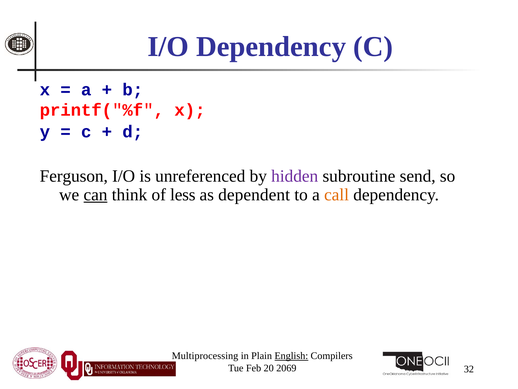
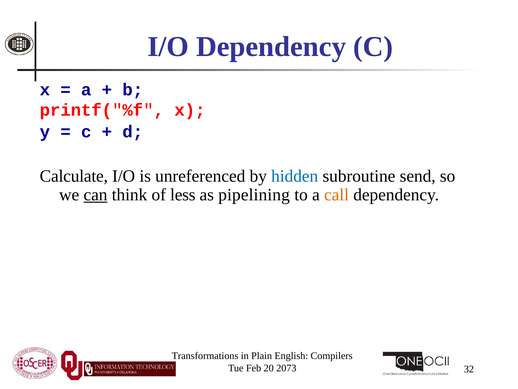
Ferguson: Ferguson -> Calculate (74, 176)
hidden colour: purple -> blue (295, 176)
dependent: dependent -> pipelining (254, 194)
Multiprocessing: Multiprocessing -> Transformations (205, 356)
English underline: present -> none (291, 356)
2069: 2069 -> 2073 (286, 368)
